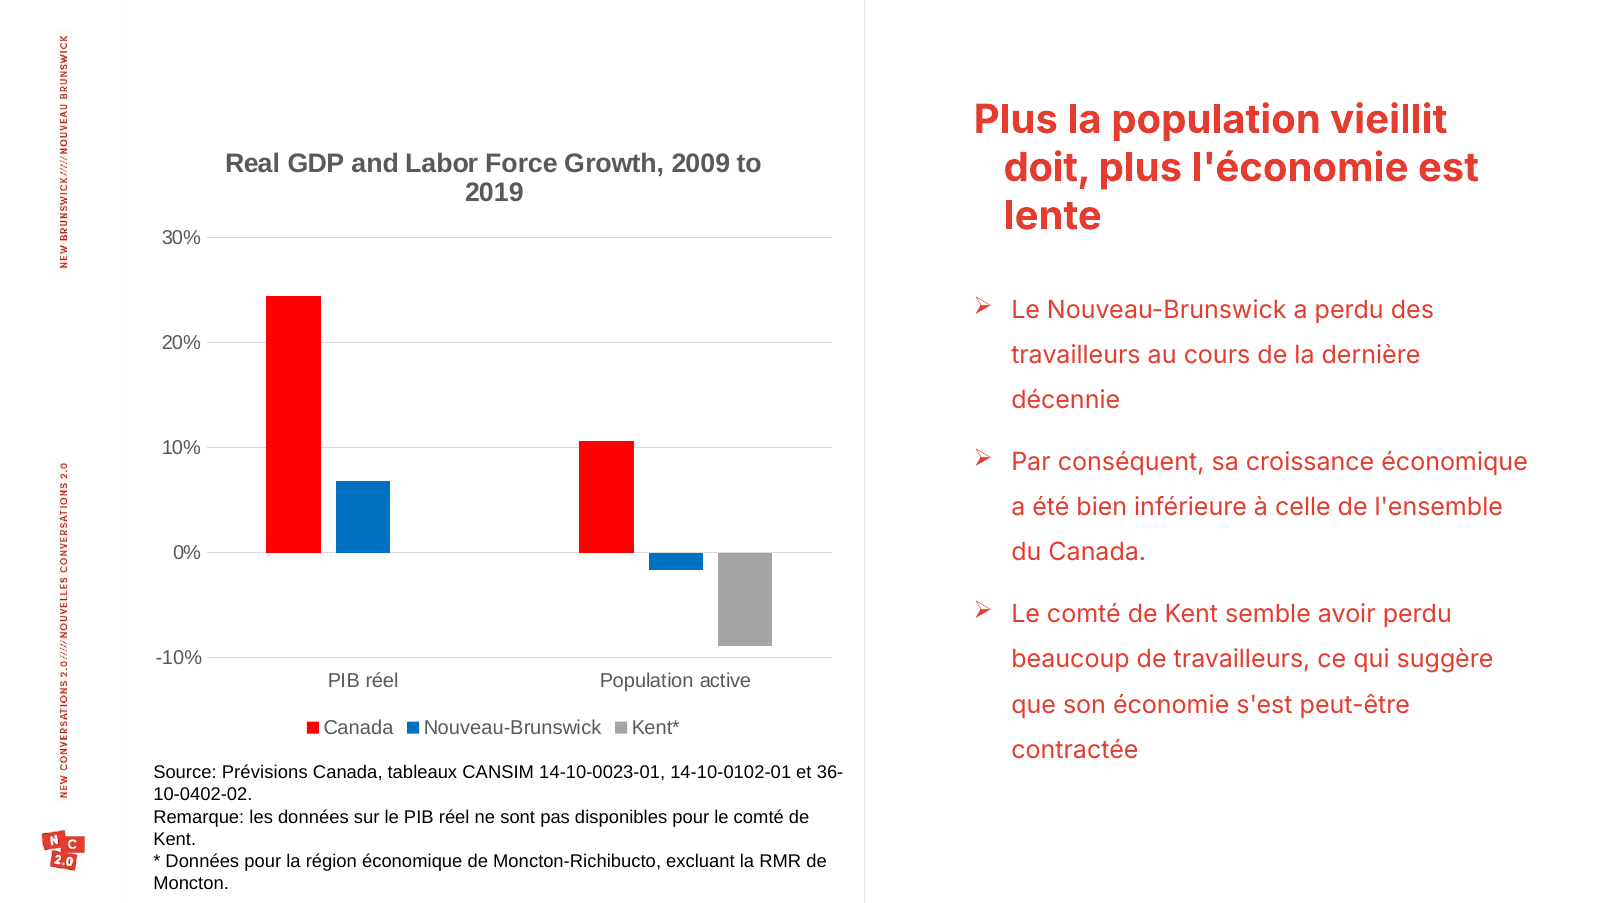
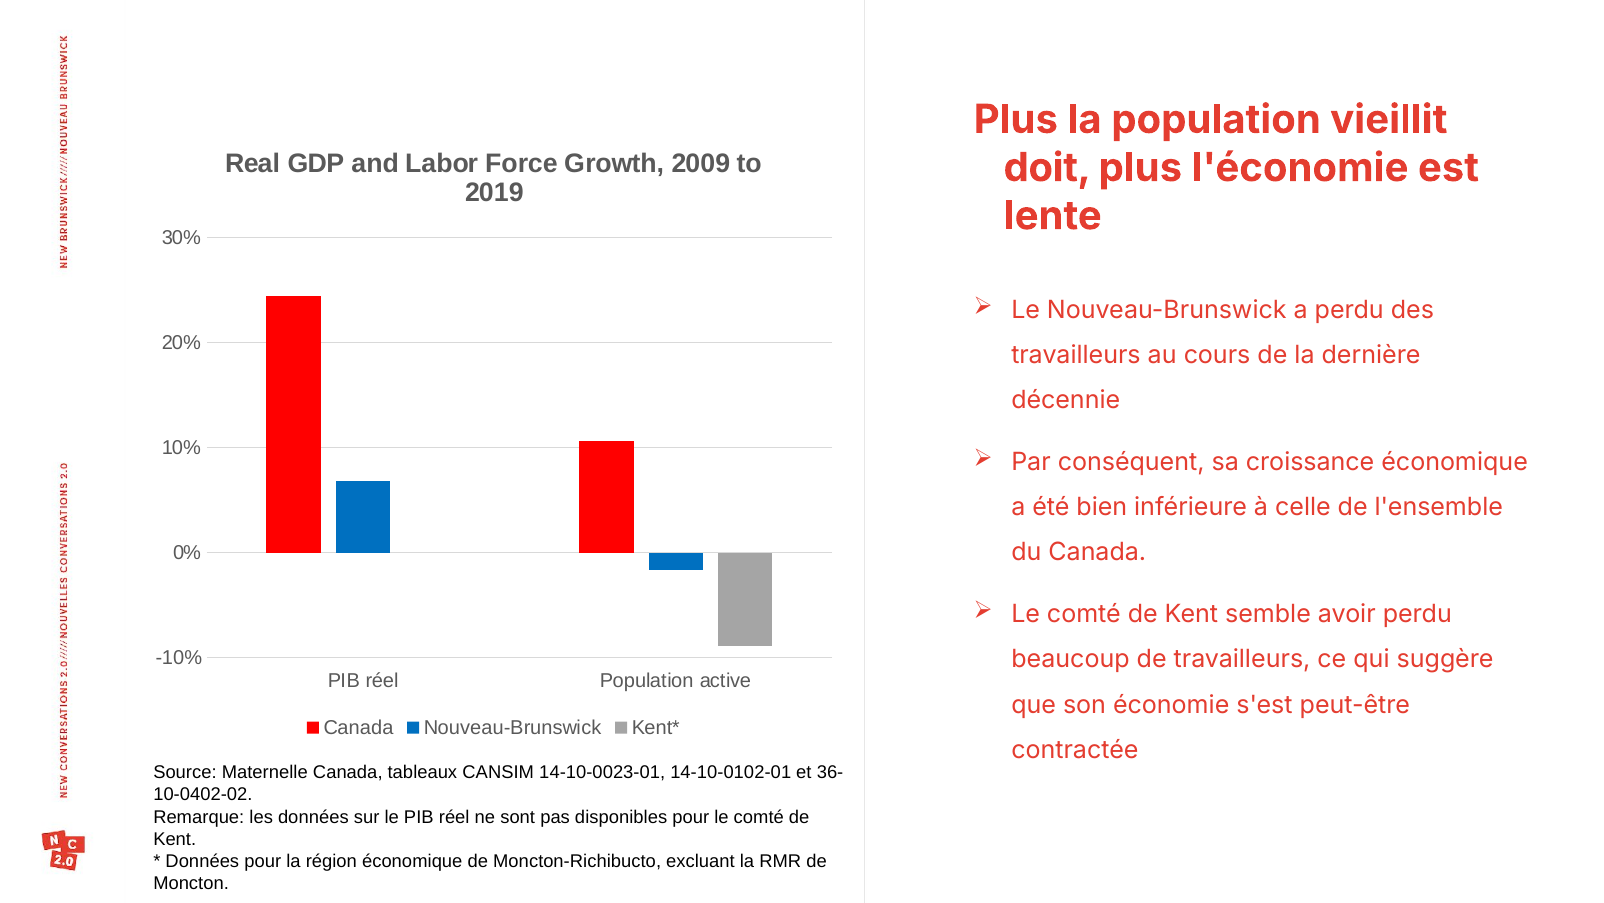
Prévisions: Prévisions -> Maternelle (265, 772)
